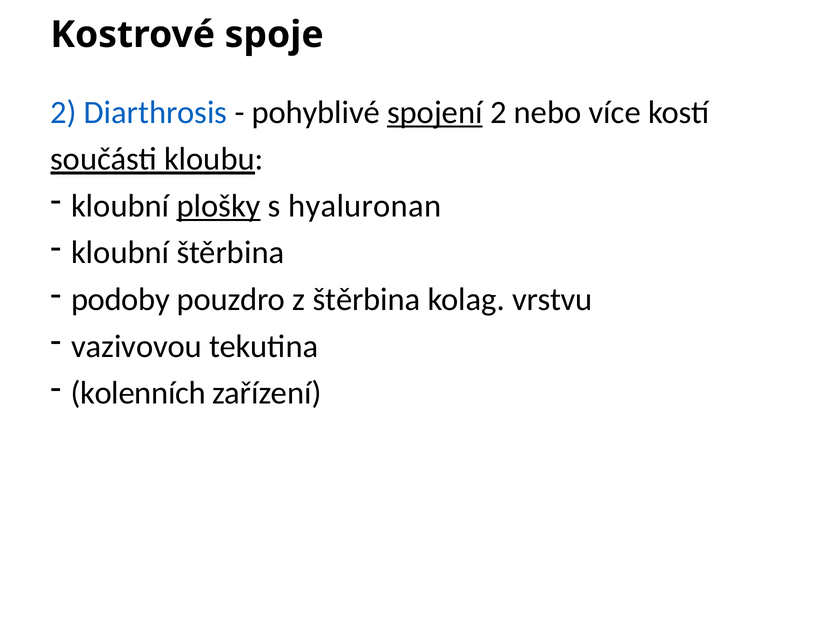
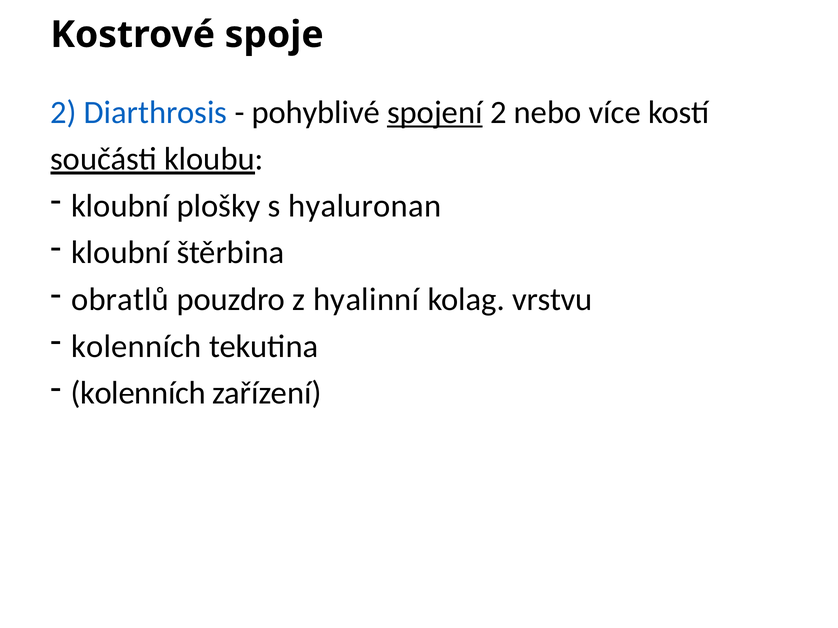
plošky underline: present -> none (219, 206)
podoby: podoby -> obratlů (120, 300)
z štěrbina: štěrbina -> hyalinní (366, 300)
vazivovou: vazivovou -> kolenních (136, 347)
